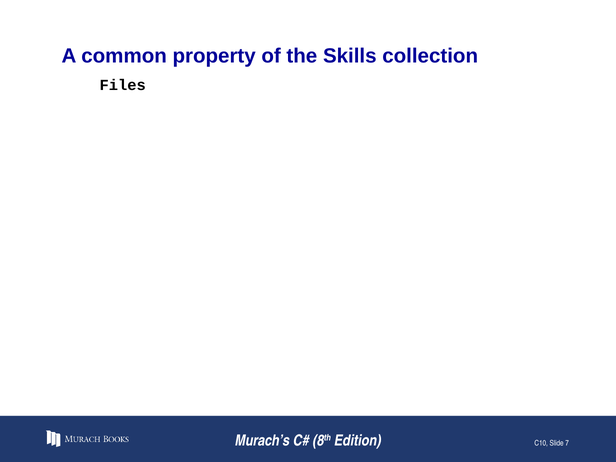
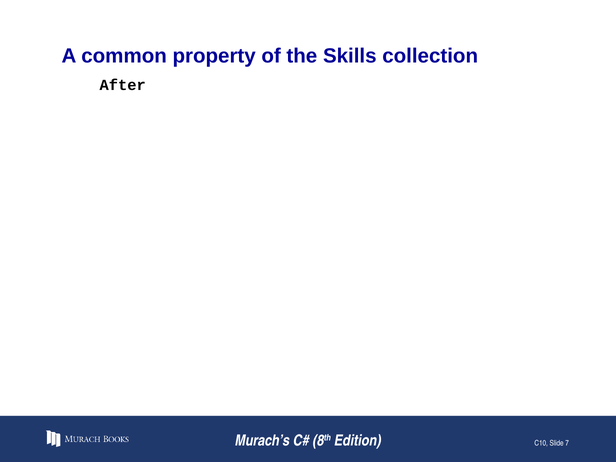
Files: Files -> After (123, 85)
